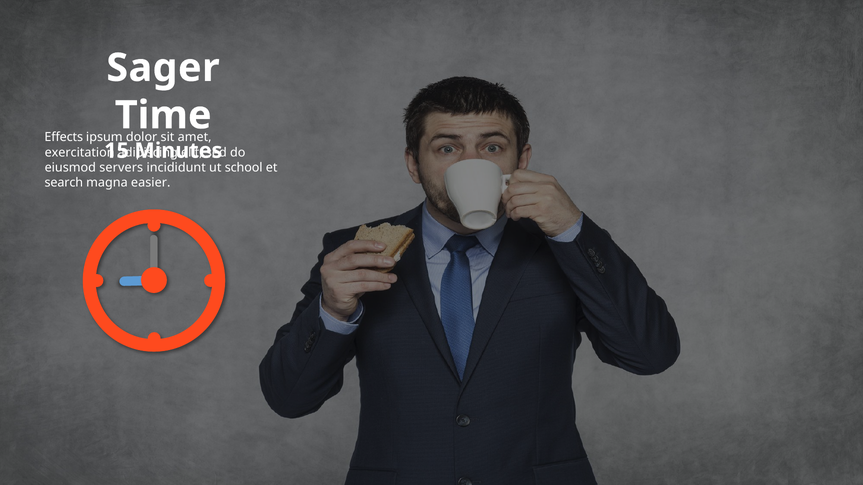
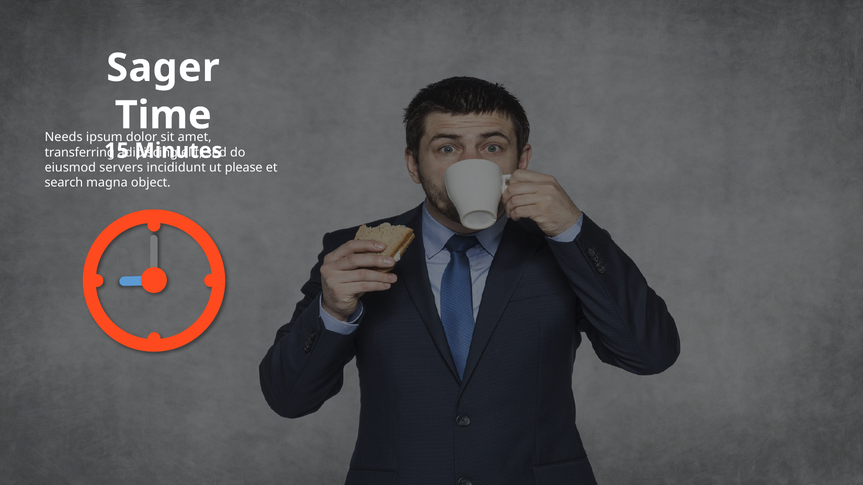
Effects: Effects -> Needs (64, 137)
exercitation: exercitation -> transferring (80, 153)
school: school -> please (244, 168)
easier: easier -> object (151, 183)
